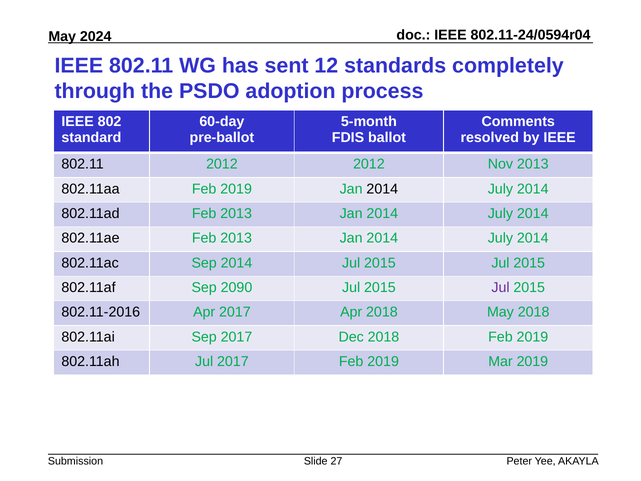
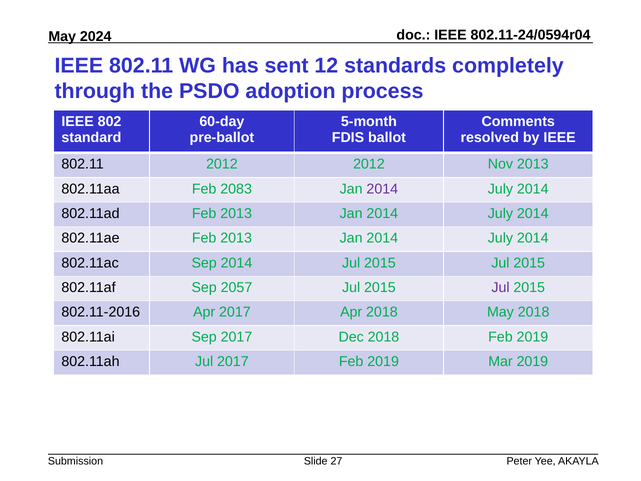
802.11aa Feb 2019: 2019 -> 2083 (236, 189)
2014 colour: black -> purple (382, 189)
2090: 2090 -> 2057 (236, 287)
